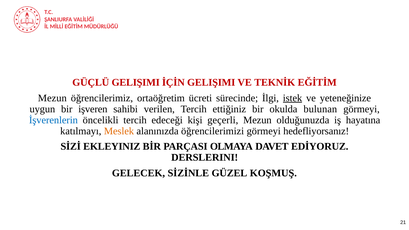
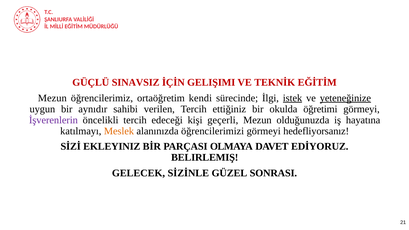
GÜÇLÜ GELIŞIMI: GELIŞIMI -> SINAVSIZ (136, 83)
ücreti: ücreti -> kendi (200, 98)
yeteneğinize underline: none -> present (345, 98)
işveren: işveren -> aynıdır (93, 109)
bulunan: bulunan -> öğretimi (320, 109)
İşverenlerin colour: blue -> purple (53, 120)
DERSLERINI: DERSLERINI -> BELIRLEMIŞ (205, 158)
KOŞMUŞ: KOŞMUŞ -> SONRASI (273, 173)
